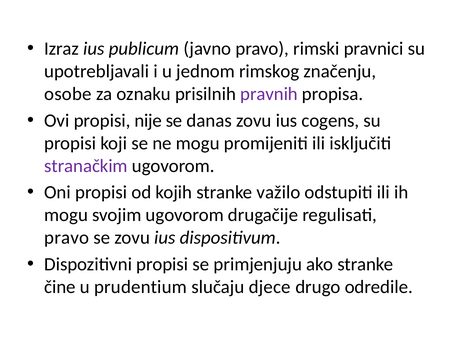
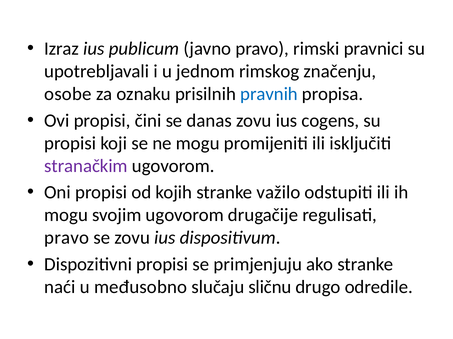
pravnih colour: purple -> blue (269, 94)
nije: nije -> čini (148, 121)
čine: čine -> naći (60, 287)
prudentium: prudentium -> međusobno (141, 287)
djece: djece -> sličnu (270, 287)
